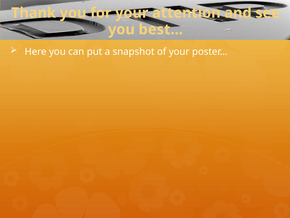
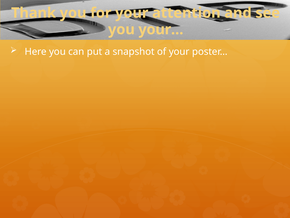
best…: best… -> your… (161, 29)
